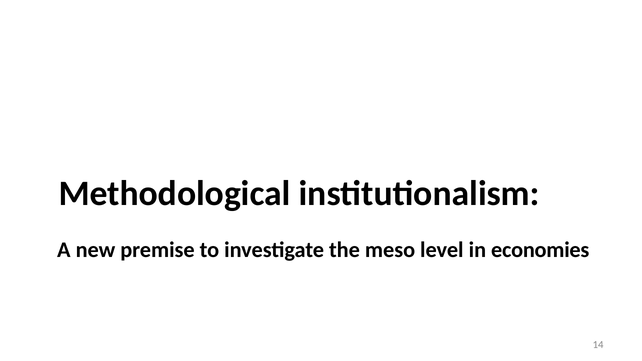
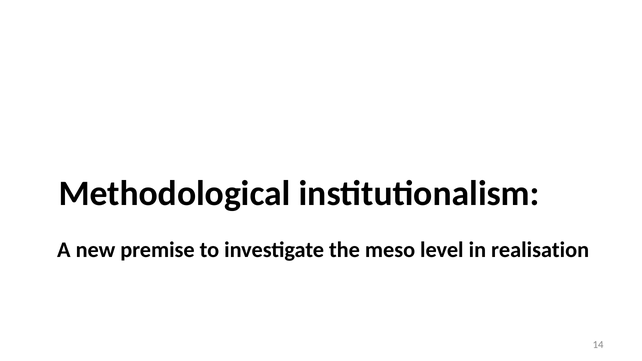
economies: economies -> realisation (540, 250)
